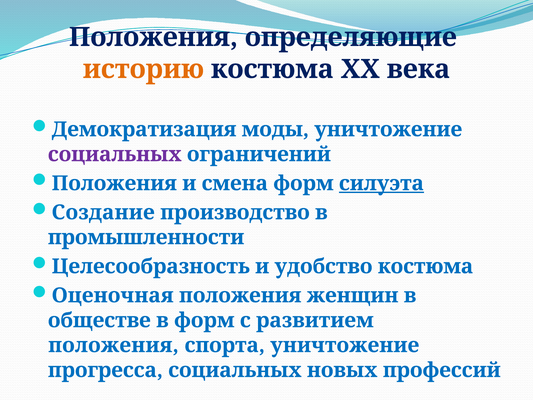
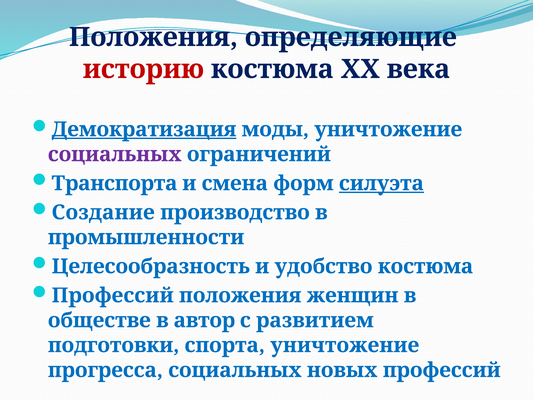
историю colour: orange -> red (143, 69)
Демократизация underline: none -> present (144, 129)
Положения: Положения -> Транспорта (114, 183)
Оценочная: Оценочная -> Профессий (113, 295)
в форм: форм -> автор (204, 320)
положения: положения -> подготовки (114, 345)
